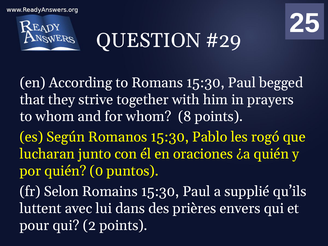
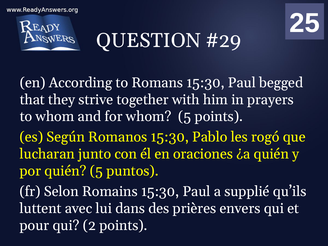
whom 8: 8 -> 5 (185, 117)
quién 0: 0 -> 5 (96, 171)
